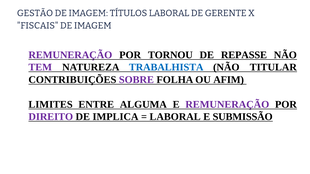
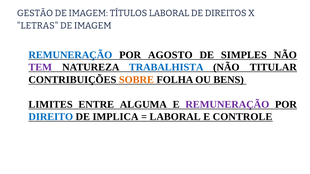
GERENTE: GERENTE -> DIREITOS (226, 13)
FISCAIS: FISCAIS -> LETRAS (38, 26)
REMUNERAÇÃO colour: purple -> blue (70, 55)
TORNOU: TORNOU -> AGOSTO (170, 55)
REPASSE: REPASSE -> SIMPLES (244, 55)
SOBRE colour: purple -> orange (136, 80)
AFIM: AFIM -> BENS (229, 80)
DIREITO colour: purple -> blue (51, 117)
SUBMISSÃO: SUBMISSÃO -> CONTROLE (243, 117)
